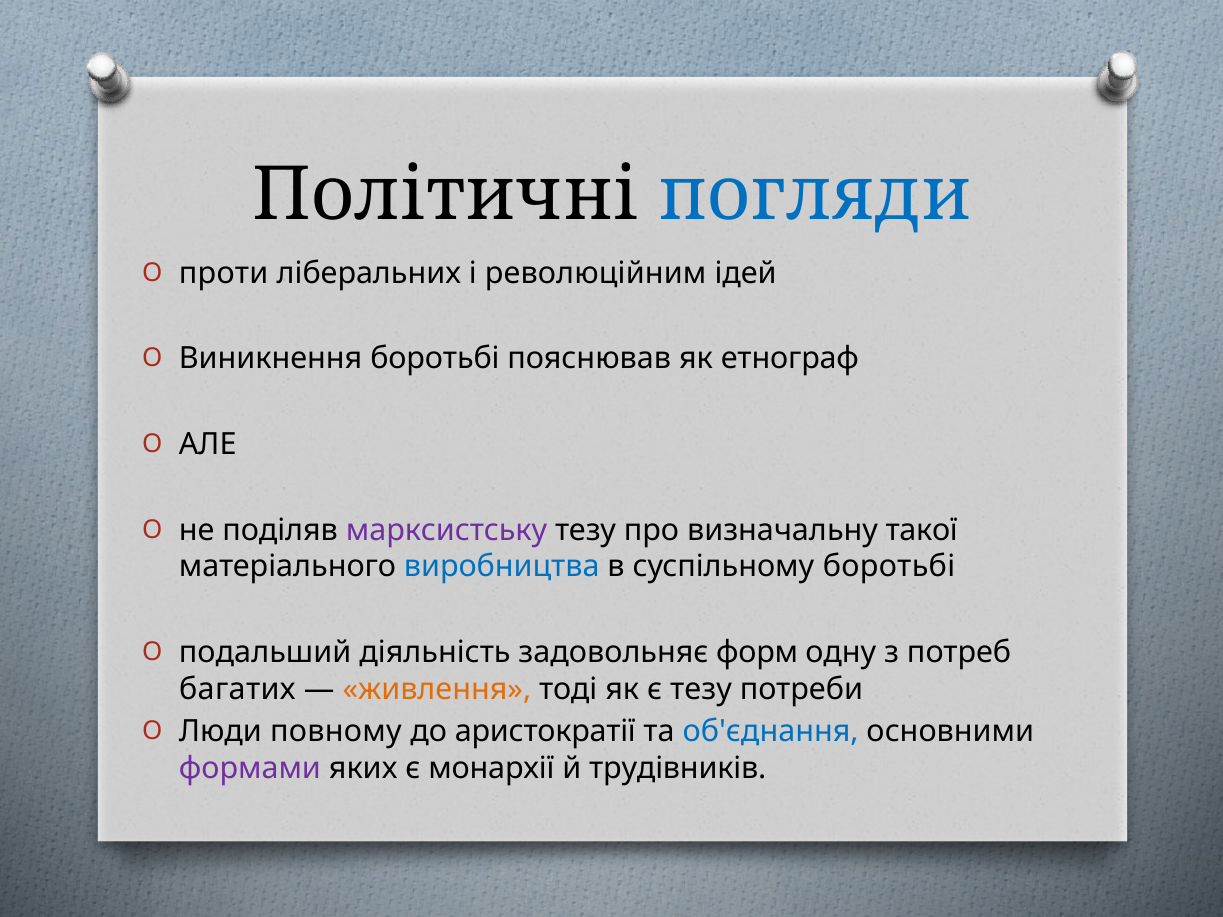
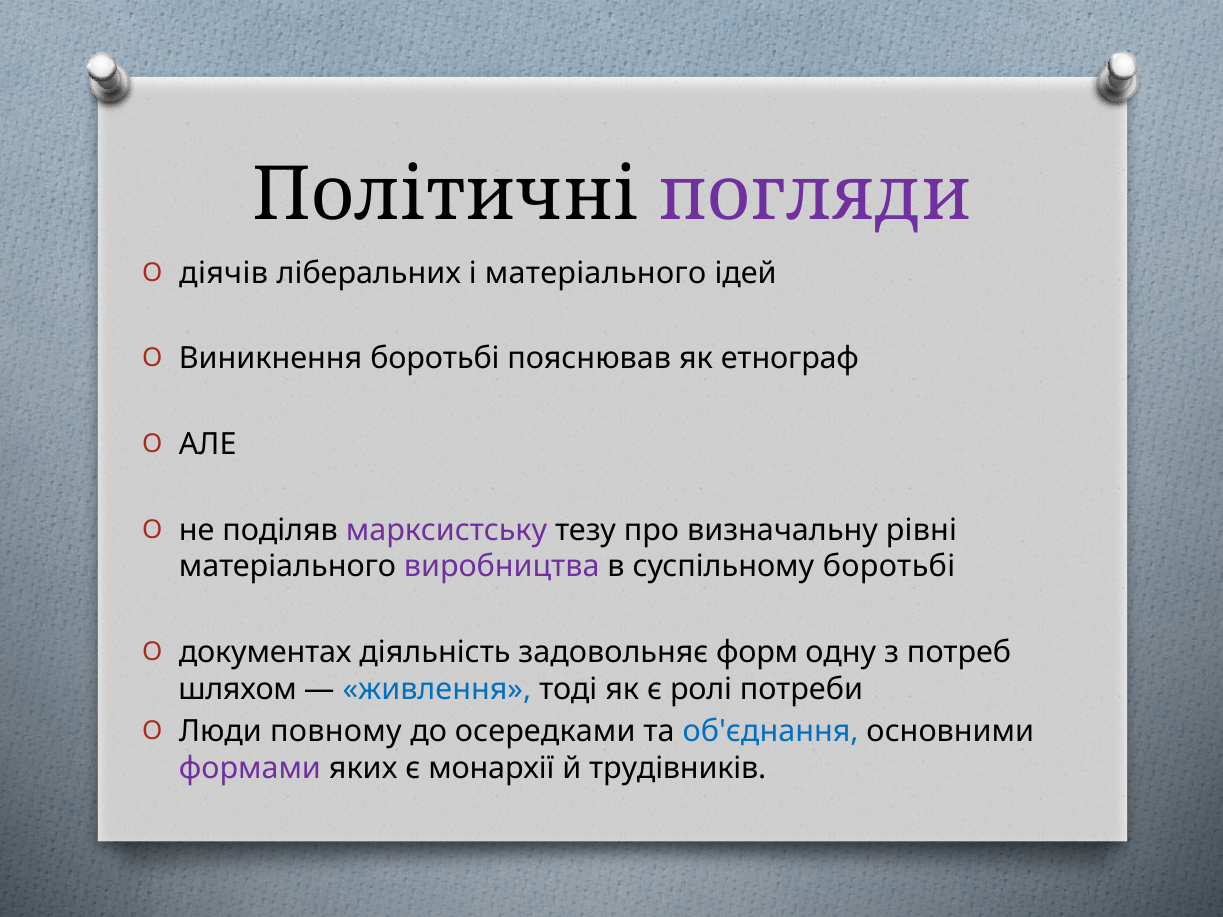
погляди colour: blue -> purple (815, 195)
проти: проти -> діячів (224, 273)
і революційним: революційним -> матеріального (596, 273)
такої: такої -> рівні (921, 530)
виробництва colour: blue -> purple (502, 567)
подальший: подальший -> документах (265, 652)
багатих: багатих -> шляхом (238, 689)
живлення colour: orange -> blue (437, 689)
є тезу: тезу -> ролі (701, 689)
аристократії: аристократії -> осередками (545, 732)
